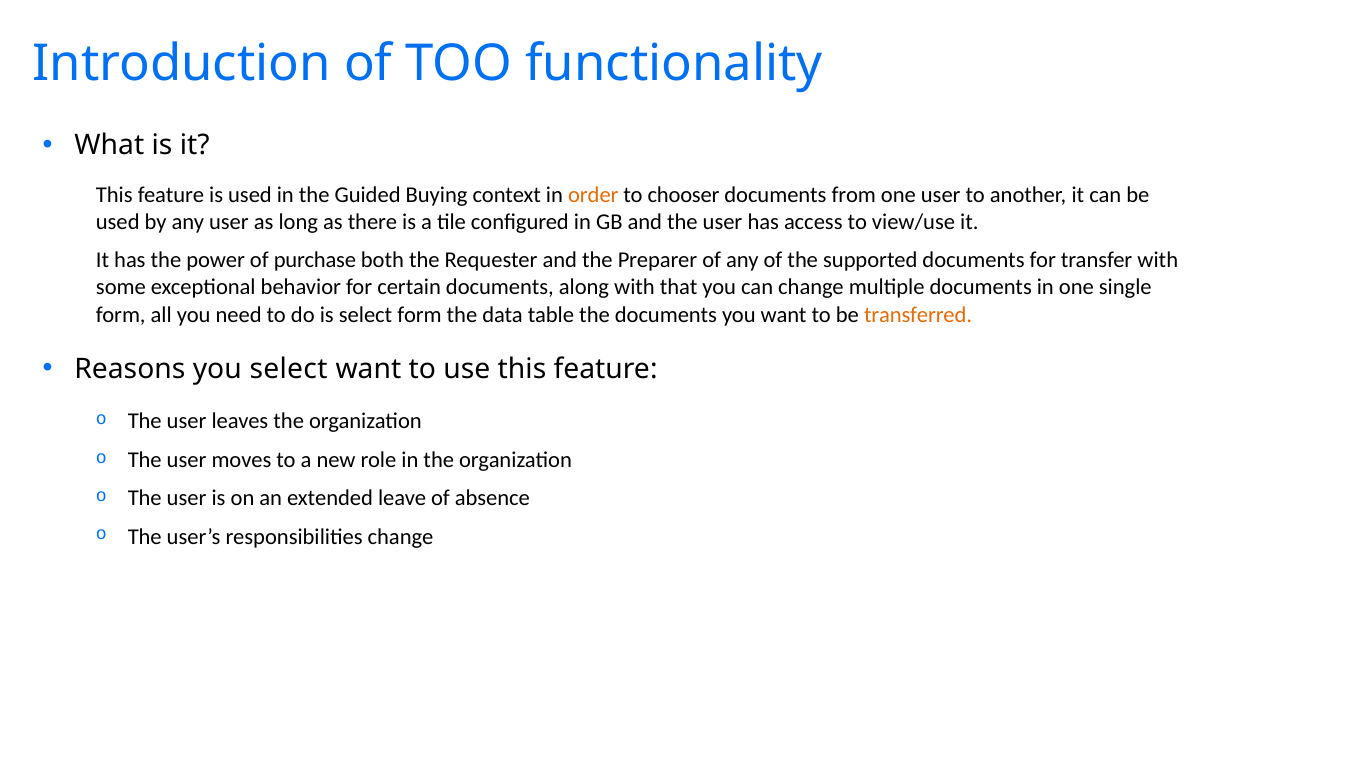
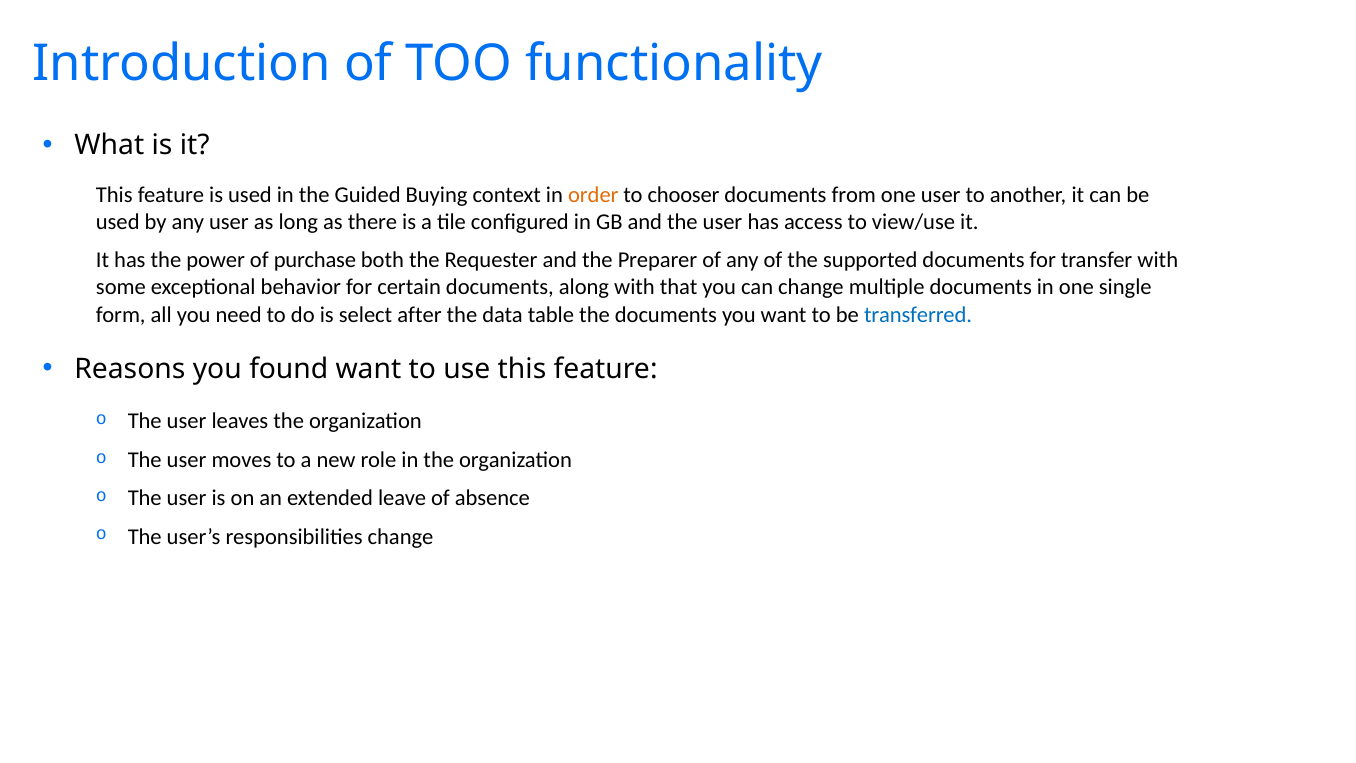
select form: form -> after (420, 314)
transferred colour: orange -> blue (918, 314)
you select: select -> found (289, 369)
